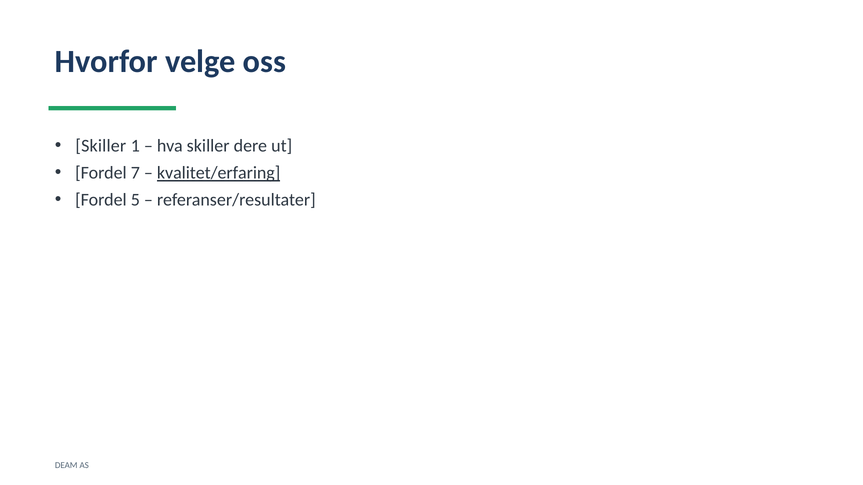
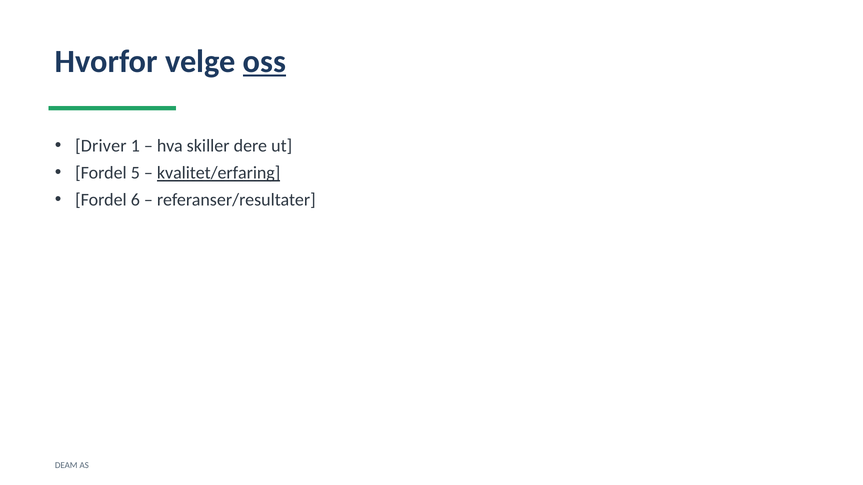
oss underline: none -> present (265, 62)
Skiller: Skiller -> Driver (101, 146)
7: 7 -> 5 (135, 173)
5: 5 -> 6 (135, 200)
